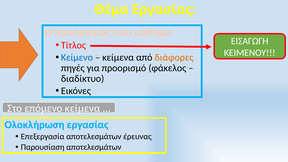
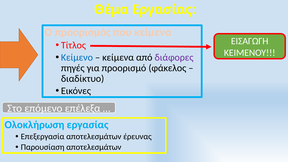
που μάθημα: μάθημα -> κείμενα (153, 32)
διάφορες colour: orange -> purple (174, 57)
επόμενο κείμενα: κείμενα -> επέλεξα (83, 108)
